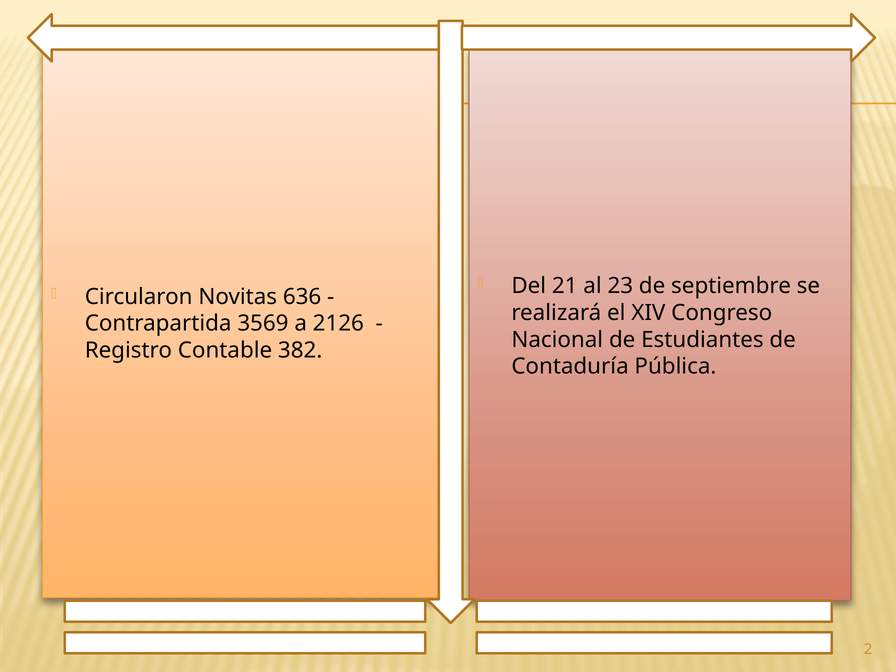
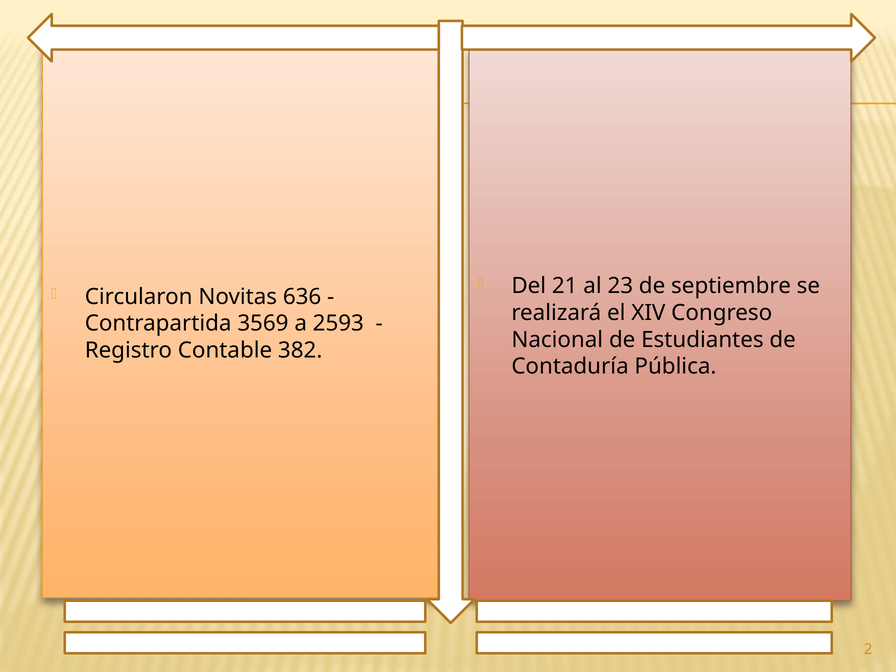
2126: 2126 -> 2593 (338, 324)
